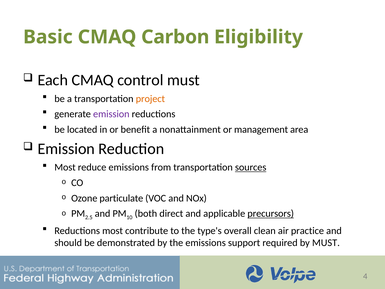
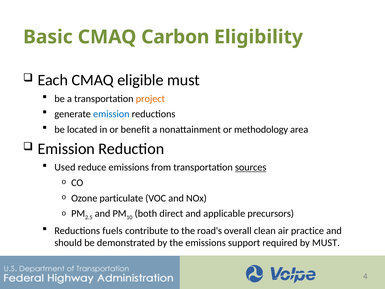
control: control -> eligible (140, 80)
emission colour: purple -> blue (111, 114)
management: management -> methodology (261, 129)
Most: Most -> Used (65, 167)
precursors underline: present -> none (271, 213)
Reductions most: most -> fuels (112, 230)
type's: type's -> road's (210, 230)
